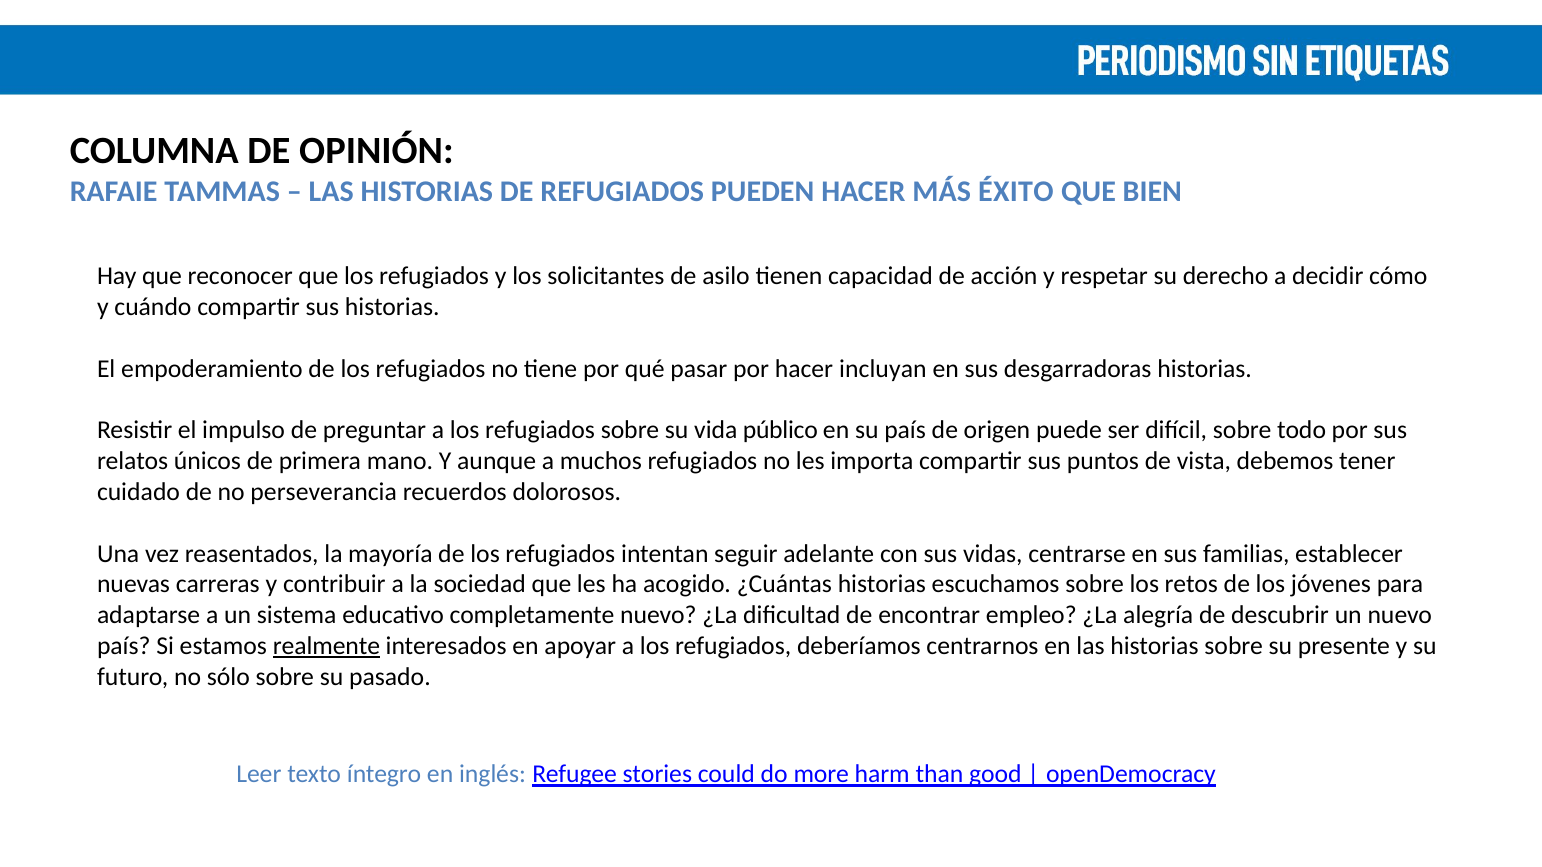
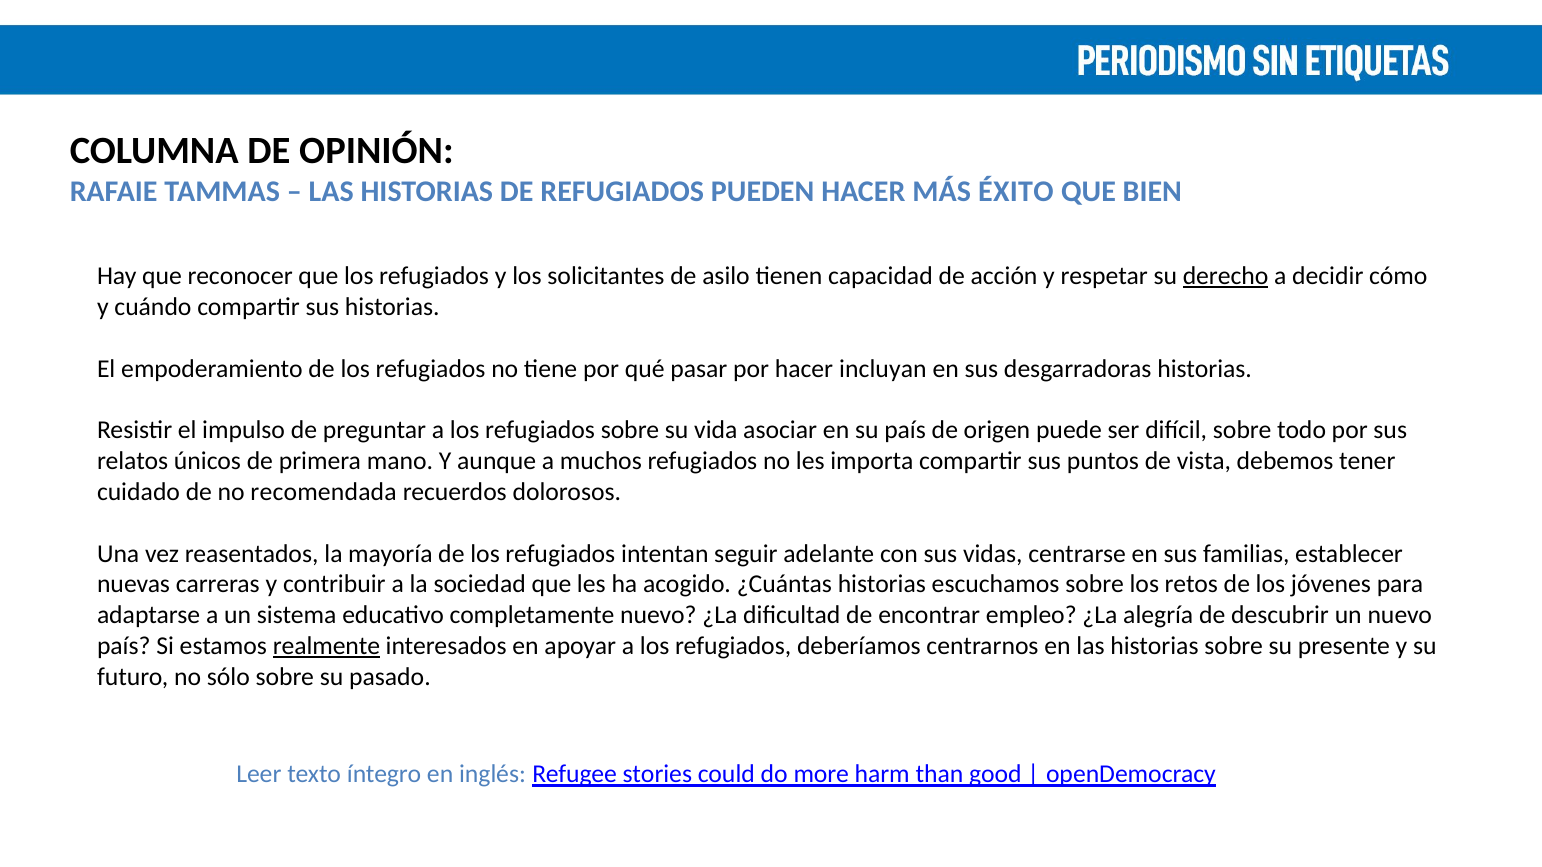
derecho underline: none -> present (1226, 276)
público: público -> asociar (780, 430)
perseverancia: perseverancia -> recomendada (324, 492)
